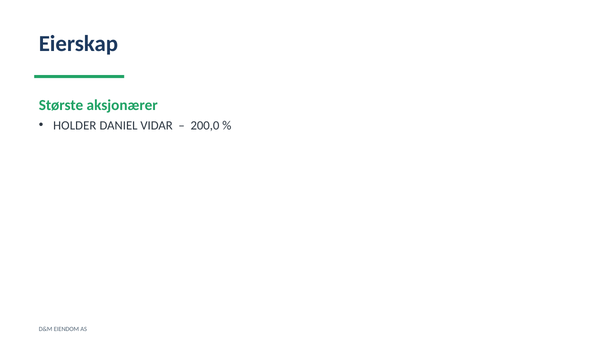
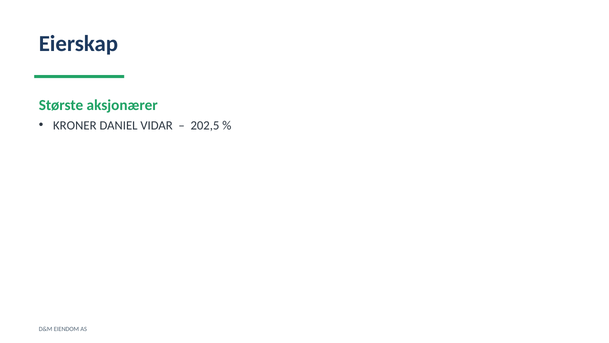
HOLDER: HOLDER -> KRONER (75, 125)
200,0: 200,0 -> 202,5 (205, 125)
